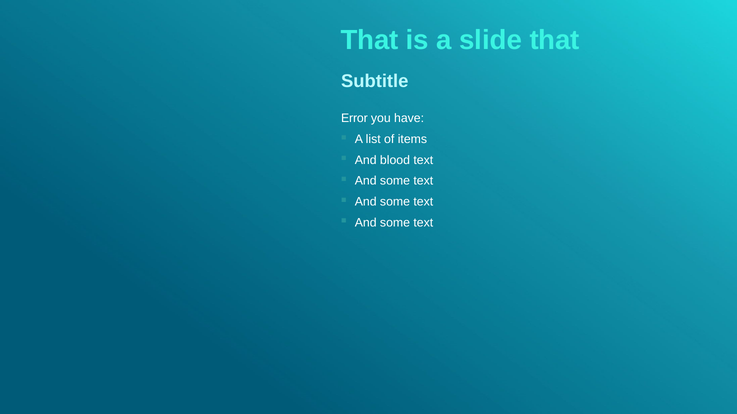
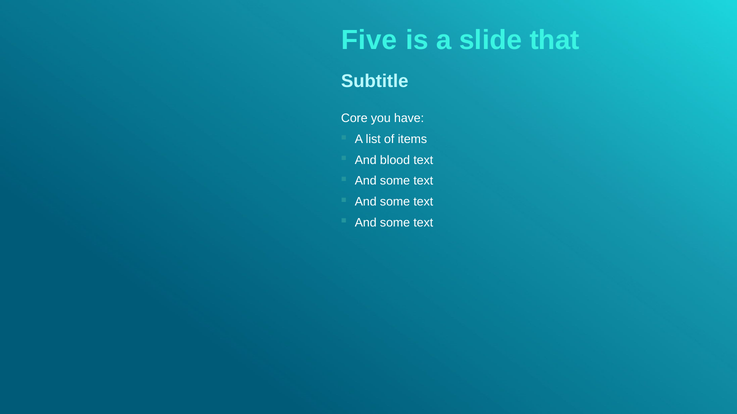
That: That -> Five (369, 40)
Error: Error -> Core (354, 118)
